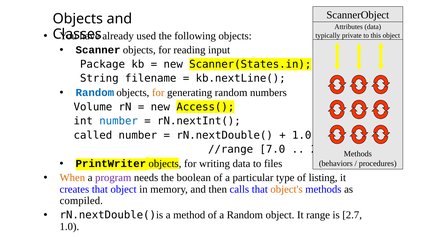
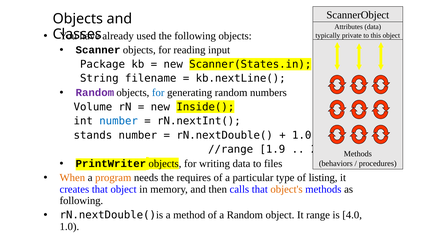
Random colour: blue -> purple (95, 93)
for colour: orange -> blue (158, 93)
Access(: Access( -> Inside( (205, 107)
called: called -> stands (93, 135)
7.0: 7.0 -> 1.9 (272, 150)
program colour: purple -> orange (113, 178)
boolean: boolean -> requires (194, 178)
compiled: compiled -> following (81, 201)
2.7: 2.7 -> 4.0 (352, 215)
